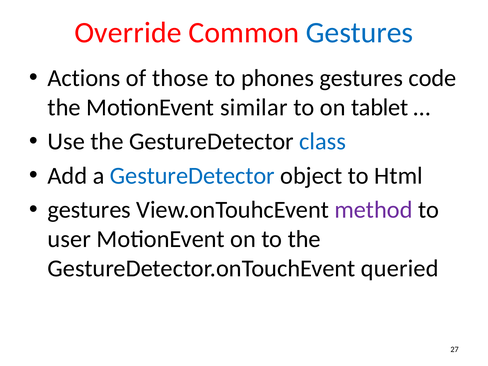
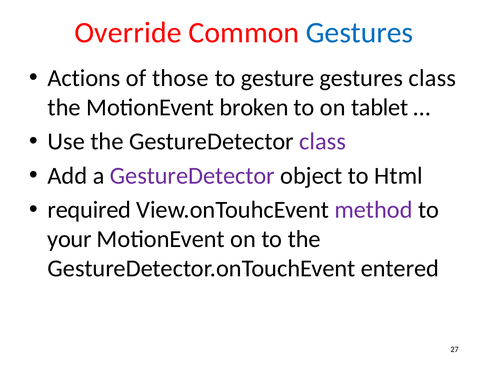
phones: phones -> gesture (278, 78)
gestures code: code -> class (432, 78)
similar: similar -> broken (254, 107)
class colour: blue -> purple (323, 142)
GestureDetector colour: blue -> purple (192, 176)
gestures: gestures -> required (89, 210)
user: user -> your (69, 239)
queried: queried -> entered (400, 268)
